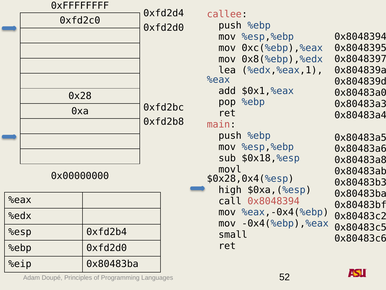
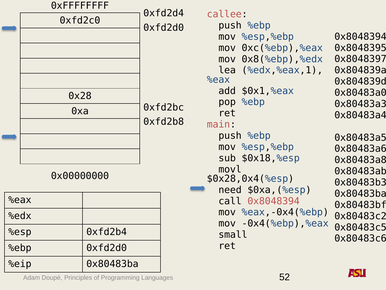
high: high -> need (230, 190)
